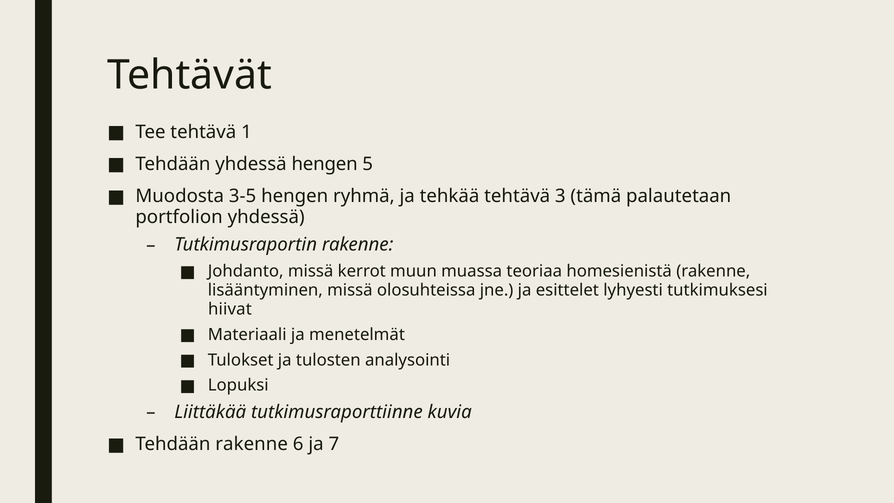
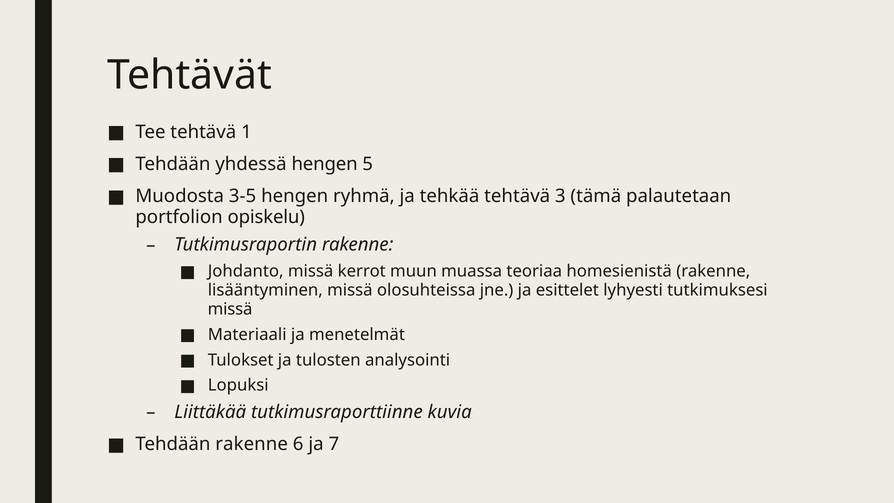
portfolion yhdessä: yhdessä -> opiskelu (266, 217)
hiivat: hiivat -> missä (230, 309)
